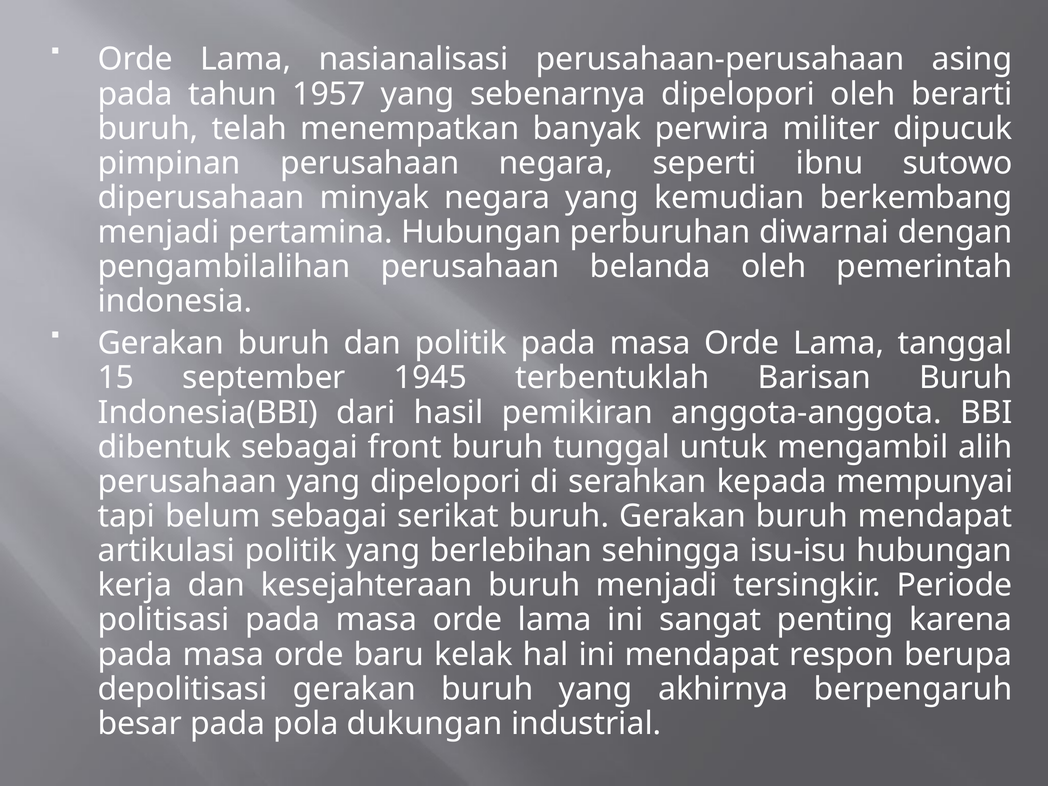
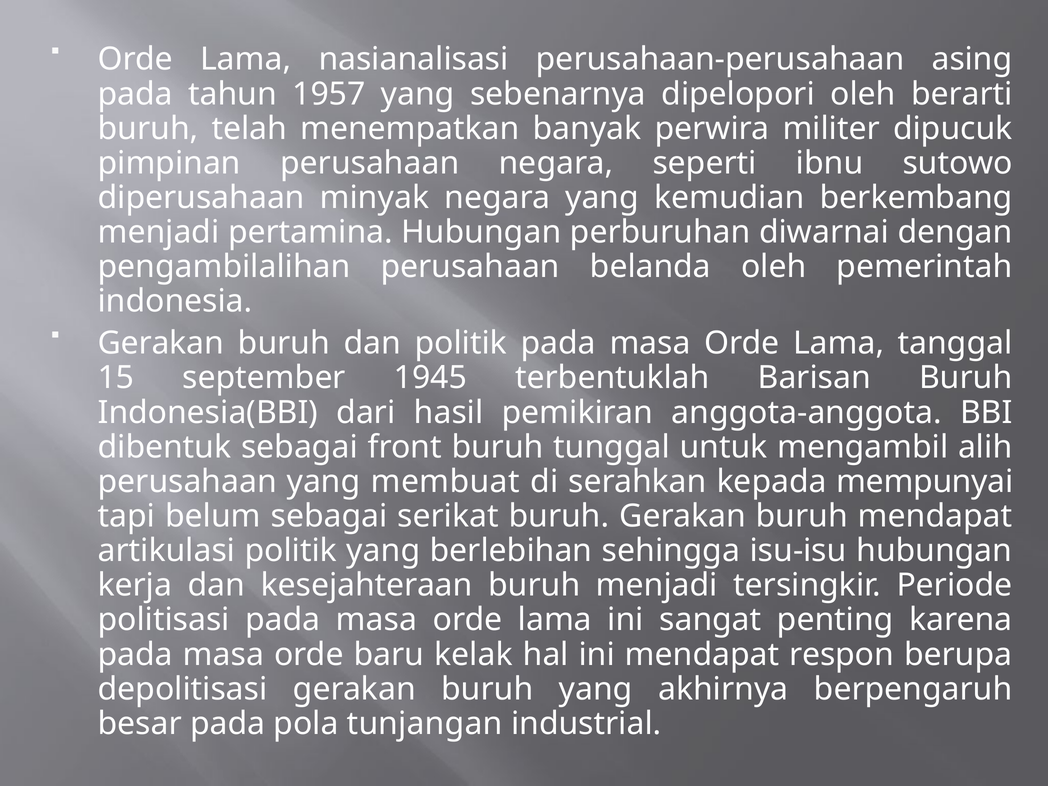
yang dipelopori: dipelopori -> membuat (445, 482)
dukungan: dukungan -> tunjangan (425, 724)
